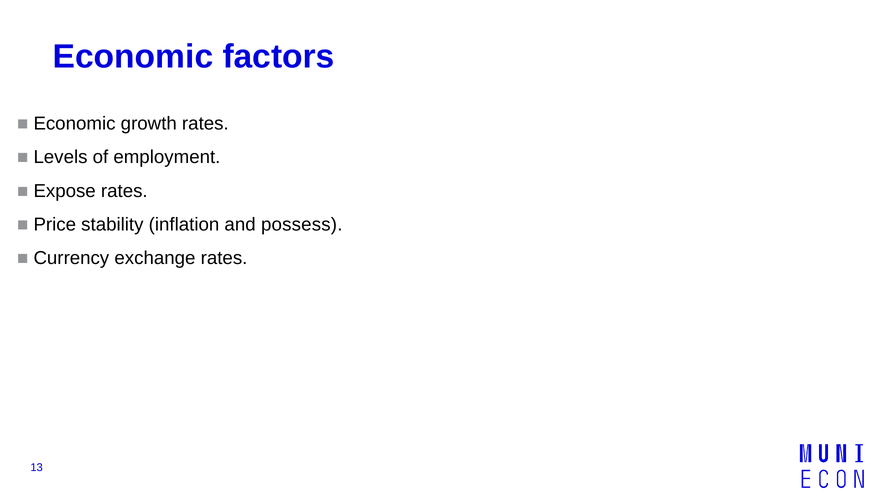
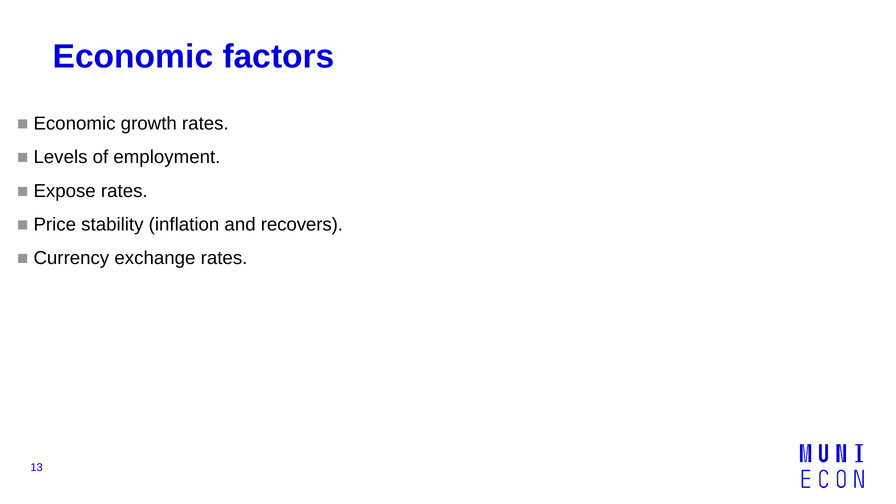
possess: possess -> recovers (302, 224)
